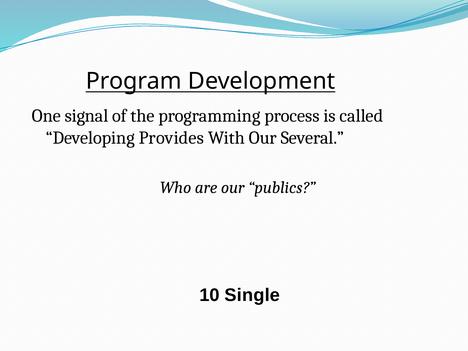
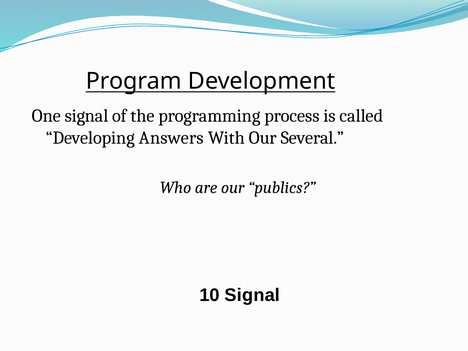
Provides: Provides -> Answers (171, 138)
10 Single: Single -> Signal (252, 295)
